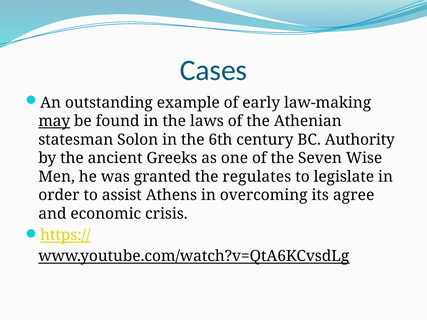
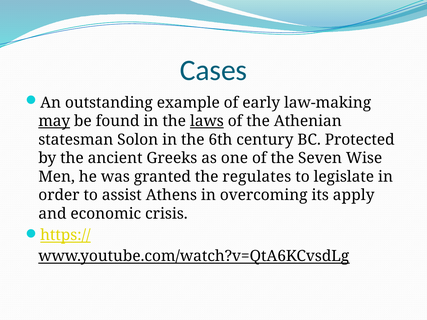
laws underline: none -> present (207, 121)
Authority: Authority -> Protected (360, 140)
agree: agree -> apply (354, 195)
